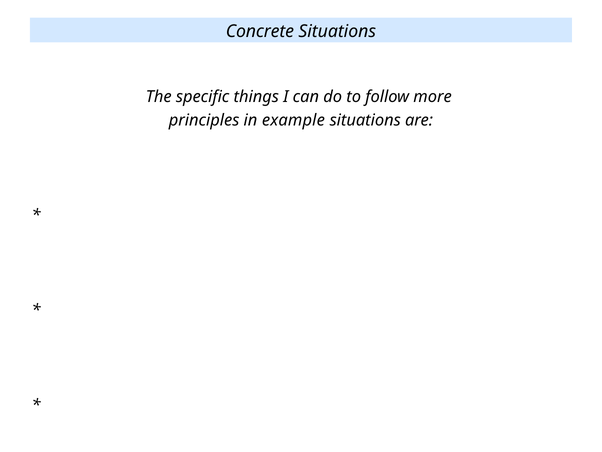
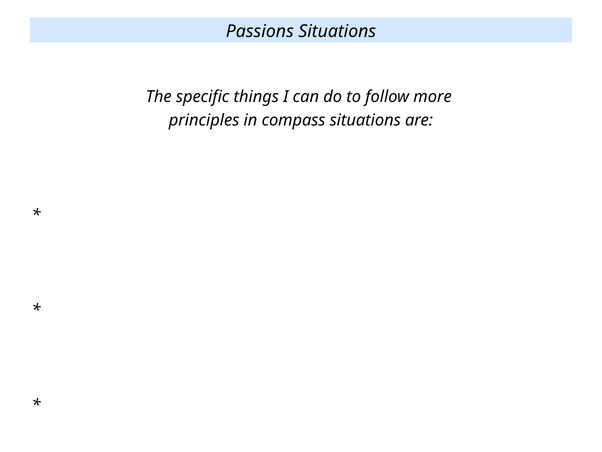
Concrete: Concrete -> Passions (260, 31)
example: example -> compass (294, 120)
